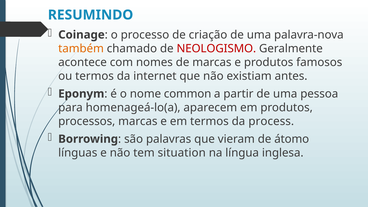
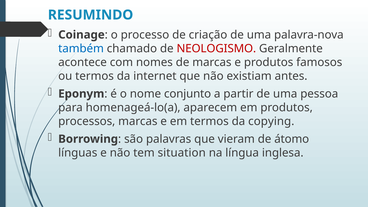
também colour: orange -> blue (81, 49)
common: common -> conjunto (188, 94)
process: process -> copying (271, 121)
